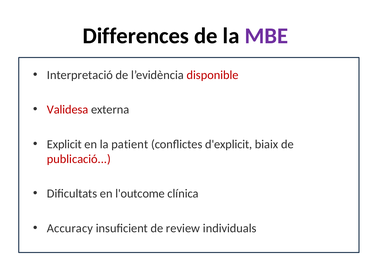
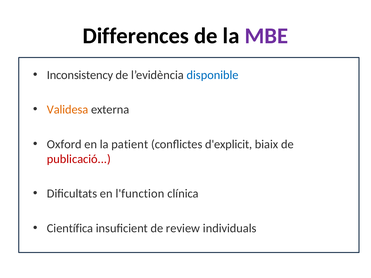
Interpretació: Interpretació -> Inconsistency (80, 75)
disponible colour: red -> blue (213, 75)
Validesa colour: red -> orange (68, 110)
Explicit: Explicit -> Oxford (64, 144)
l'outcome: l'outcome -> l'function (140, 194)
Accuracy: Accuracy -> Científica (70, 228)
